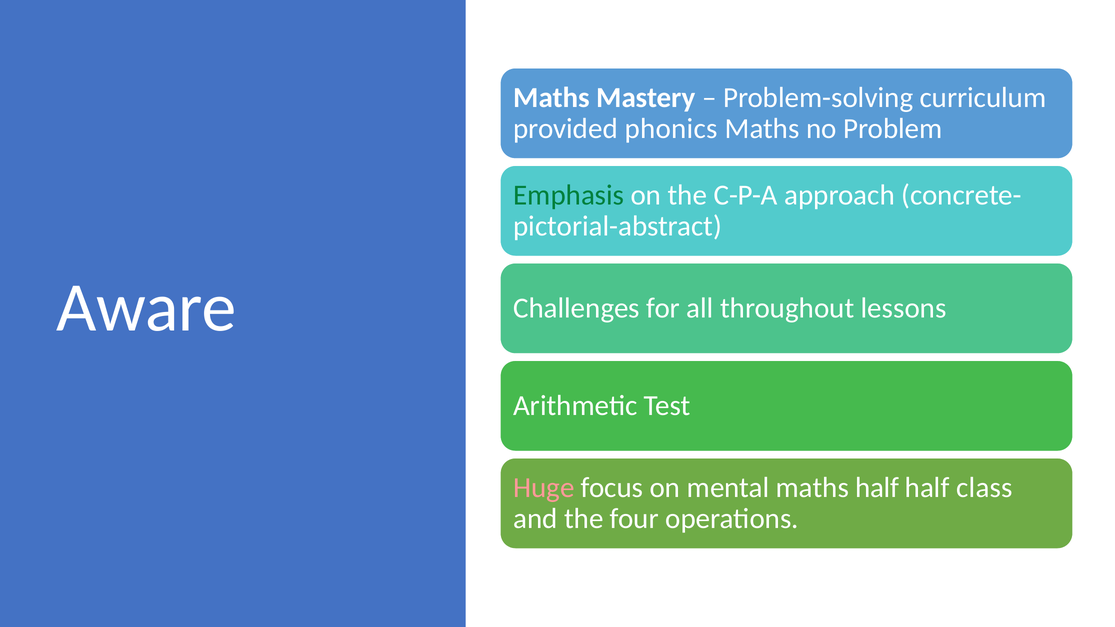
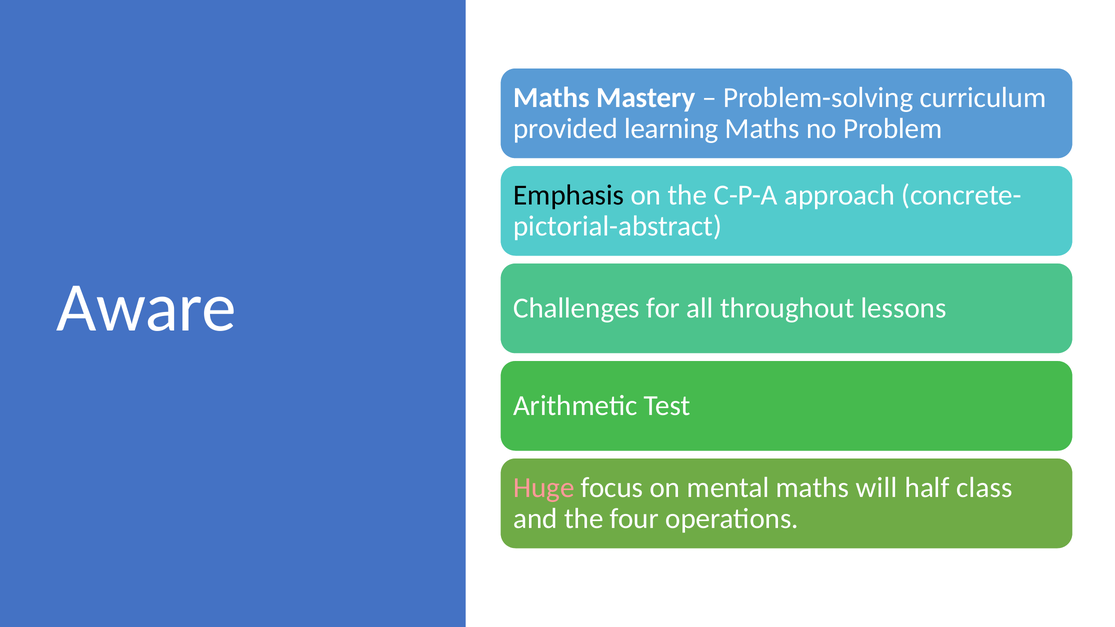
phonics: phonics -> learning (671, 129)
Emphasis colour: green -> black (569, 195)
maths half: half -> will (877, 488)
